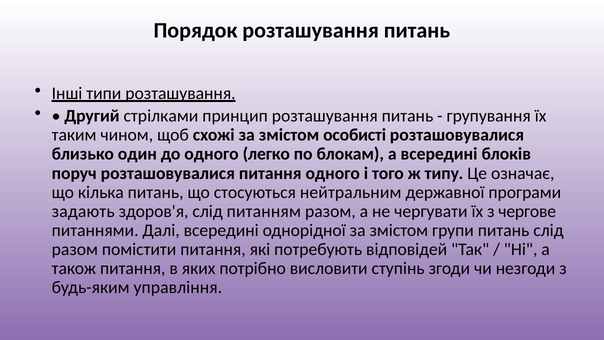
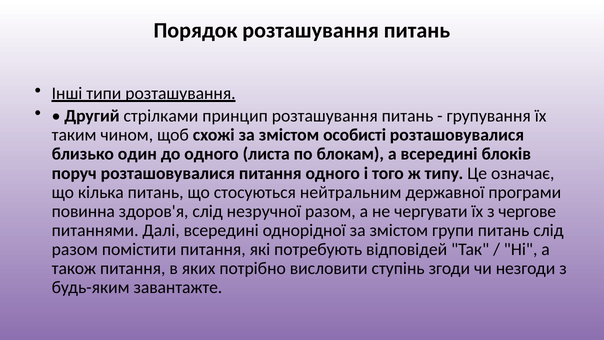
легко: легко -> листа (266, 154)
задають: задають -> повинна (83, 211)
питанням: питанням -> незручної (264, 211)
управління: управління -> завантажте (178, 287)
